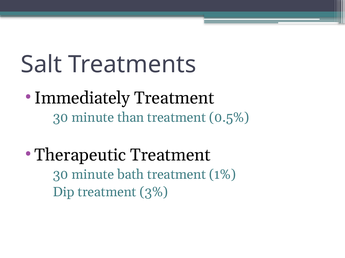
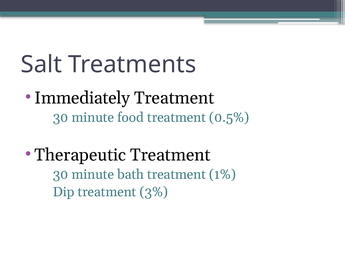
than: than -> food (131, 118)
